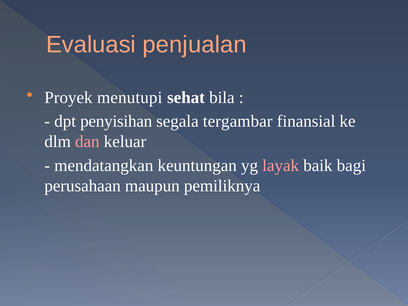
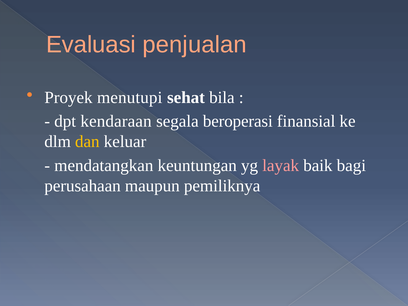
penyisihan: penyisihan -> kendaraan (116, 121)
tergambar: tergambar -> beroperasi (238, 121)
dan colour: pink -> yellow (87, 142)
